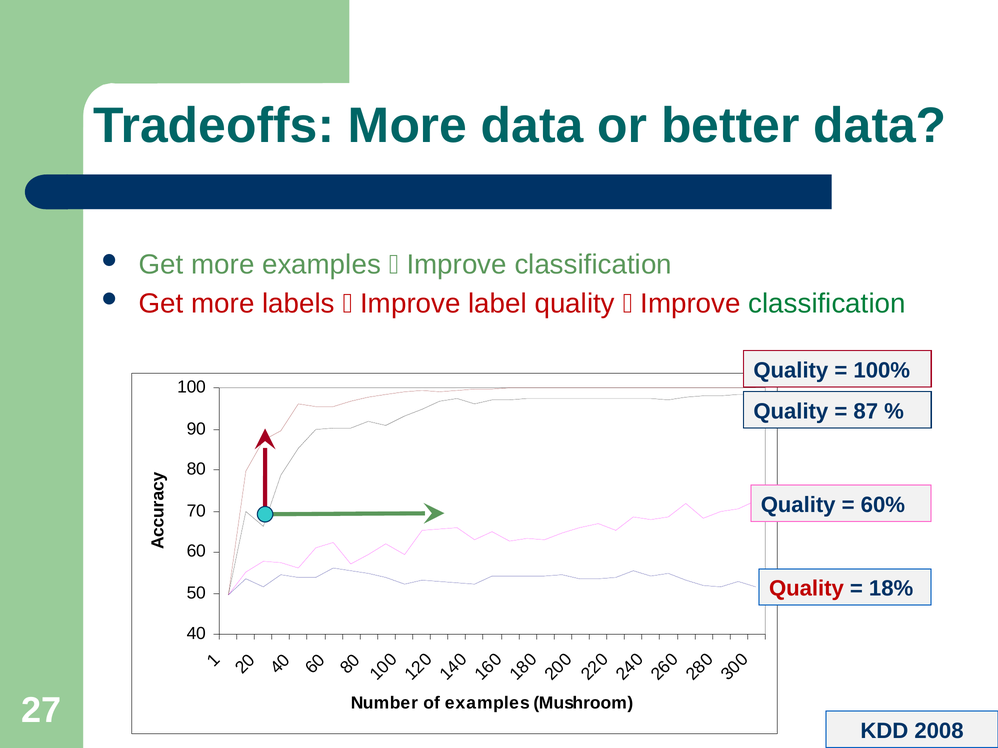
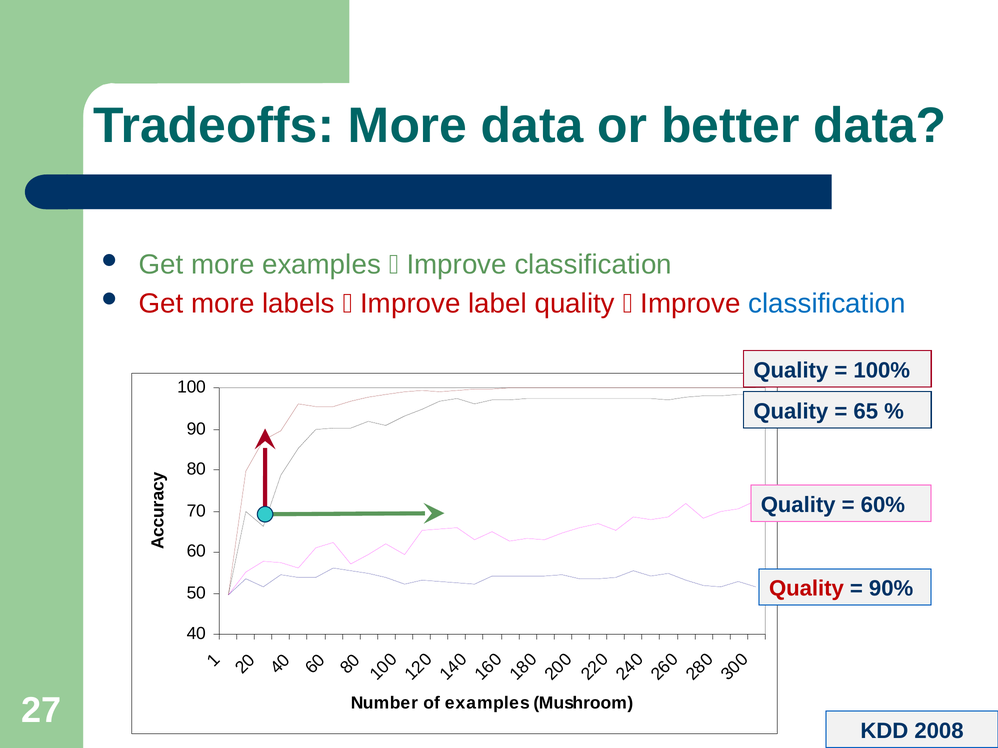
classification colour: green -> blue (827, 304)
87: 87 -> 65 (866, 412)
18%: 18% -> 90% (891, 589)
